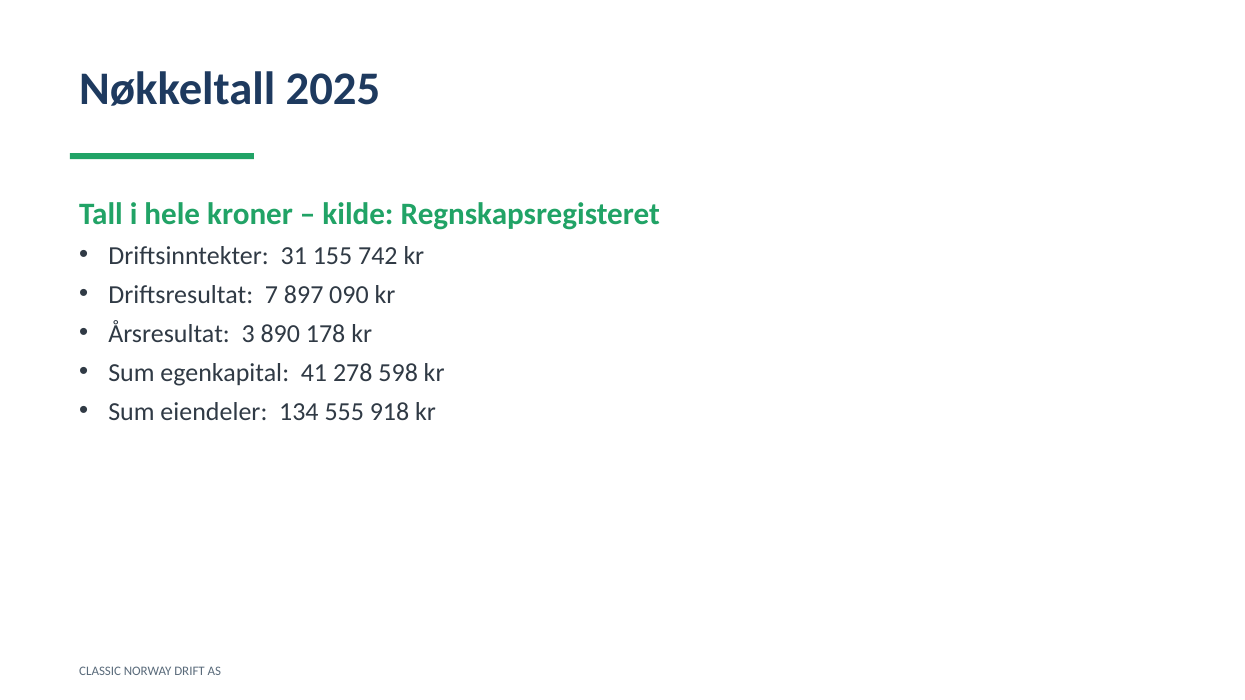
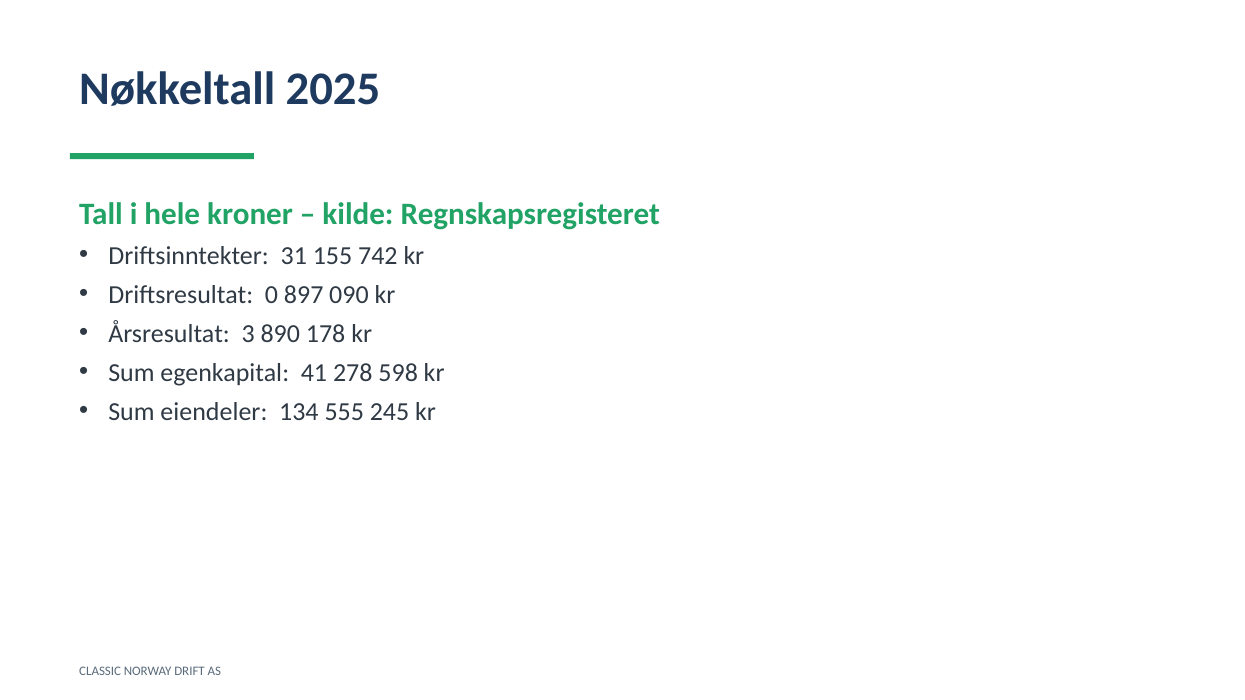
7: 7 -> 0 (271, 295)
918: 918 -> 245 (390, 412)
